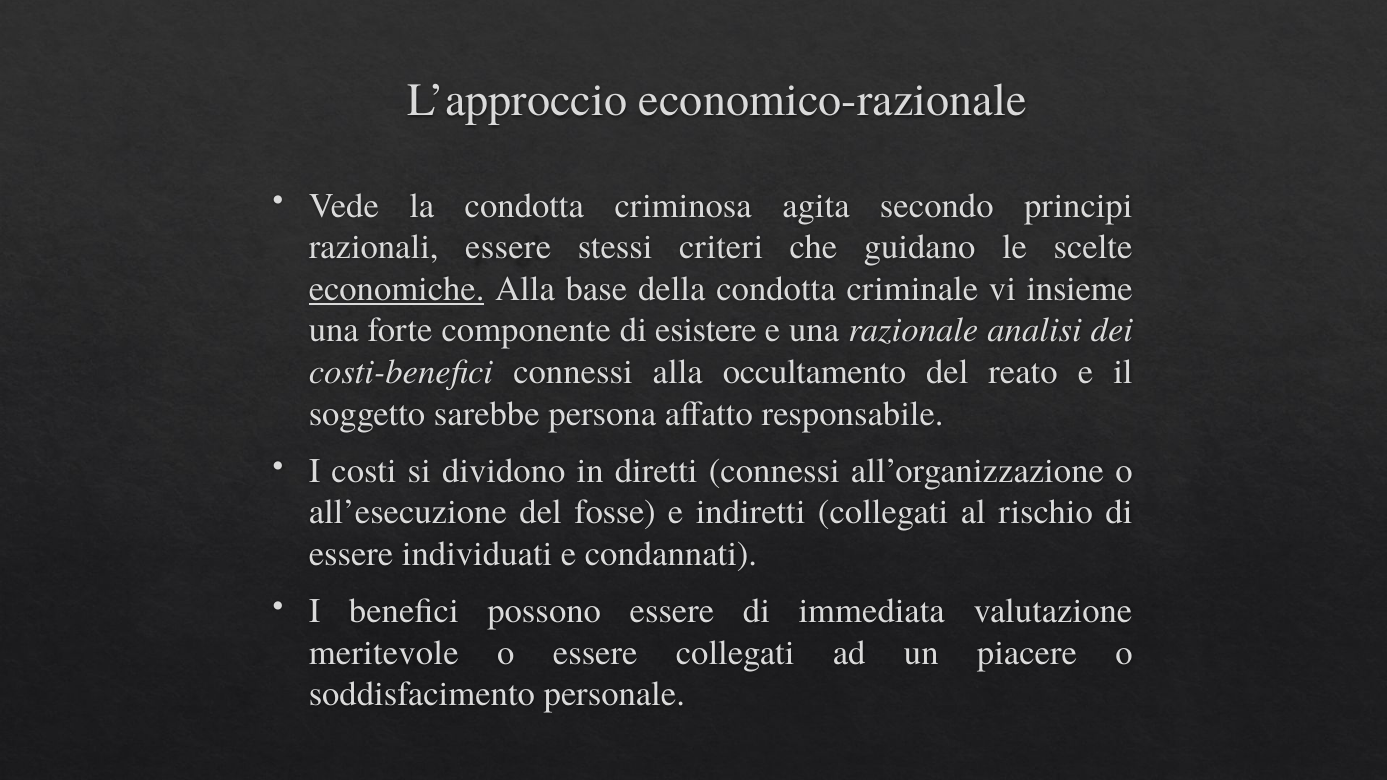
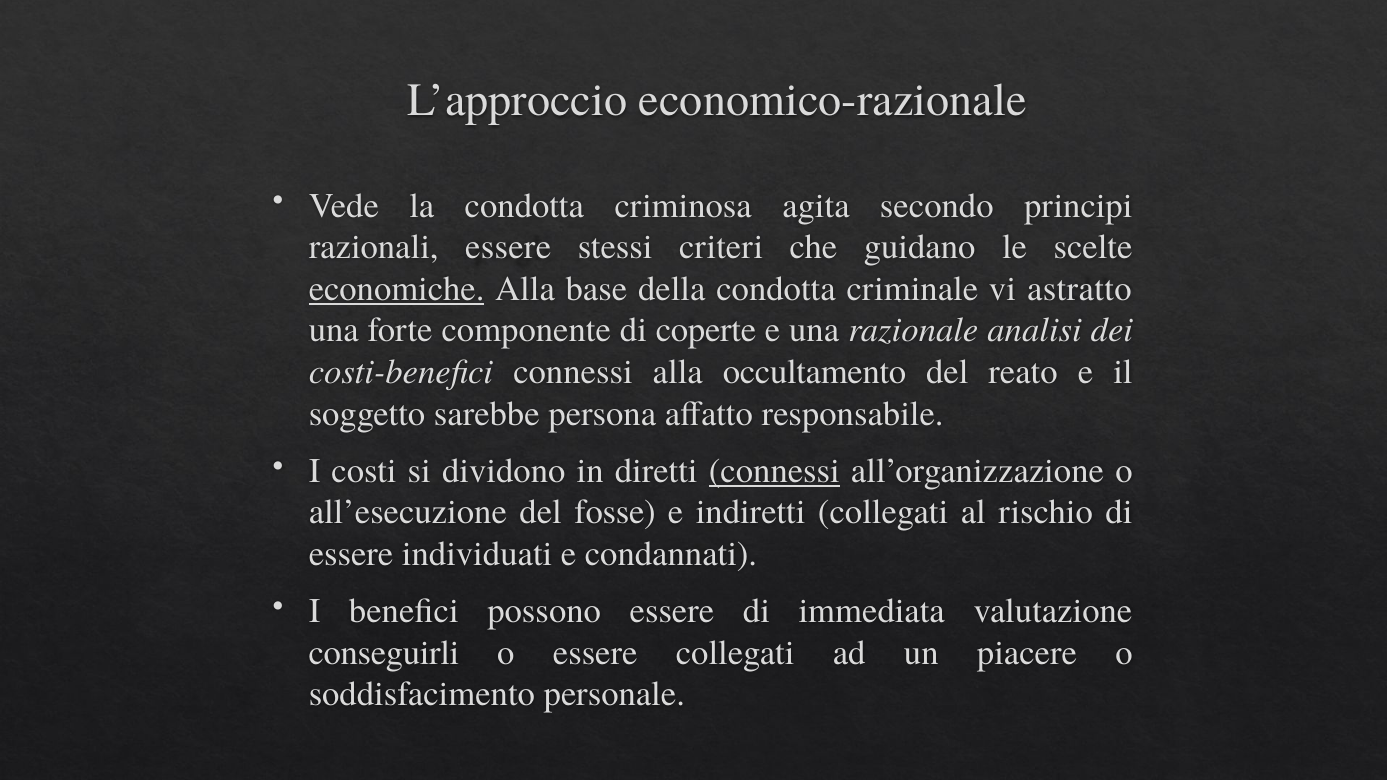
insieme: insieme -> astratto (1079, 289)
esistere: esistere -> coperte (706, 330)
connessi underline: none -> present (774, 471)
meritevole: meritevole -> conseguirli (384, 653)
